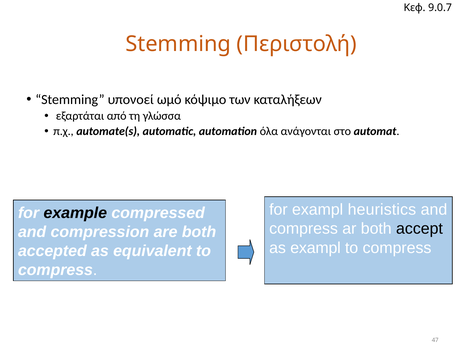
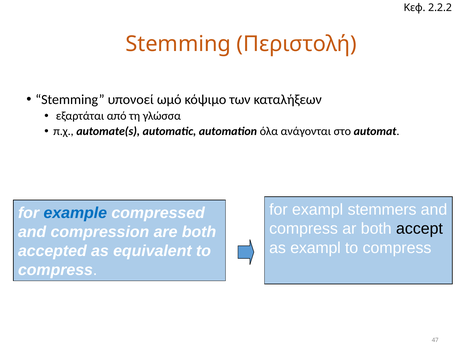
9.0.7: 9.0.7 -> 2.2.2 (440, 8)
heuristics: heuristics -> stemmers (382, 210)
example colour: black -> blue (75, 213)
